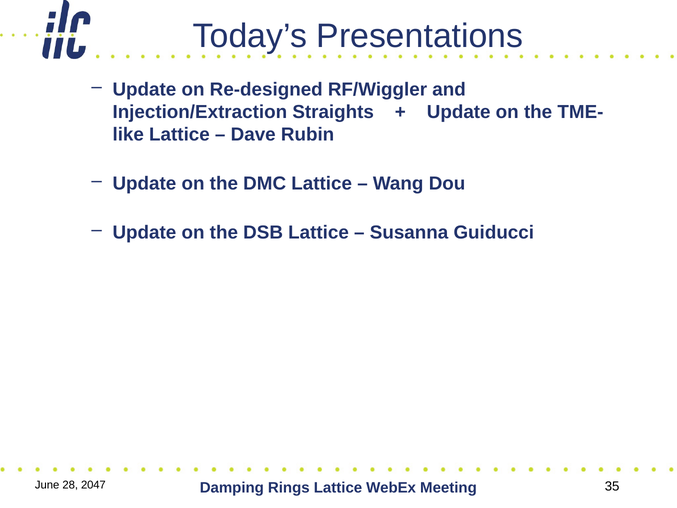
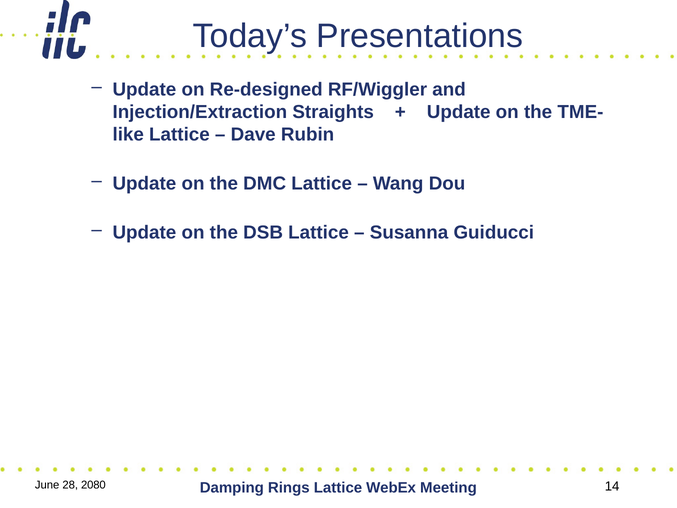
2047: 2047 -> 2080 (93, 485)
35: 35 -> 14 (612, 486)
